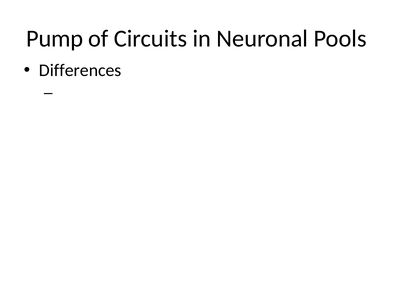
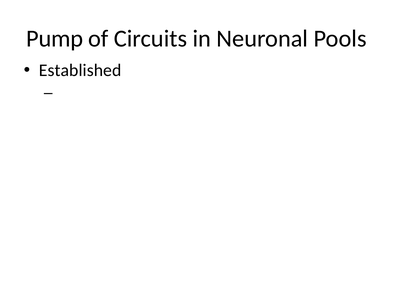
Differences: Differences -> Established (80, 70)
